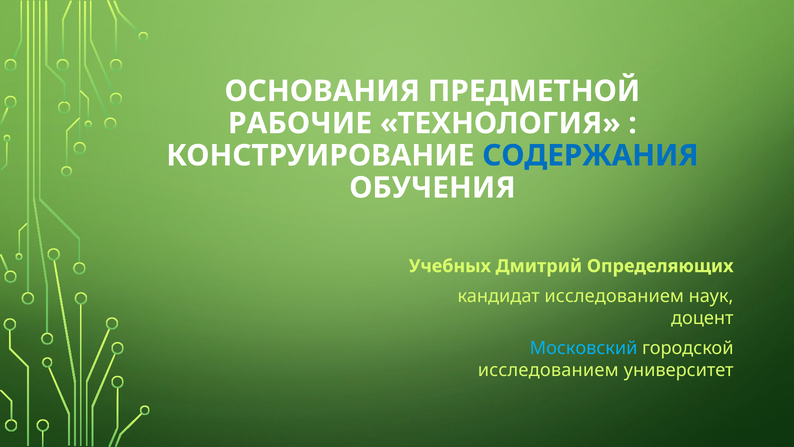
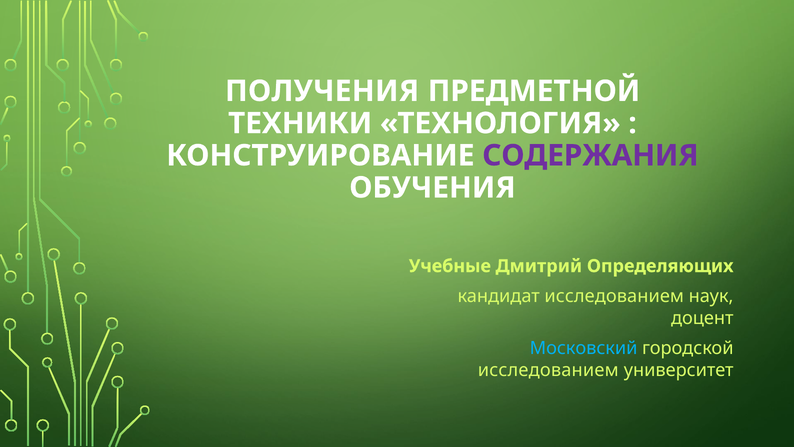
ОСНОВАНИЯ: ОСНОВАНИЯ -> ПОЛУЧЕНИЯ (322, 91)
РАБОЧИЕ: РАБОЧИЕ -> ТЕХНИКИ (300, 123)
СОДЕРЖАНИЯ colour: blue -> purple (590, 155)
Учебных: Учебных -> Учебные (450, 266)
